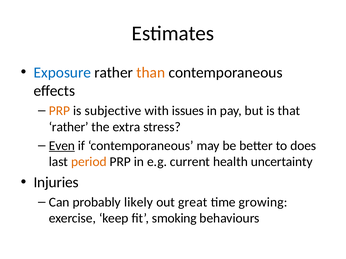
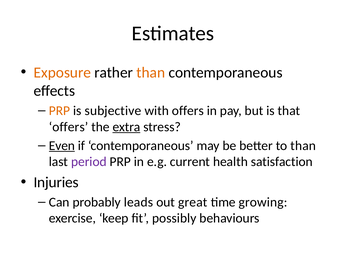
Exposure colour: blue -> orange (62, 73)
with issues: issues -> offers (188, 111)
rather: rather -> offers (69, 127)
extra underline: none -> present (127, 127)
to does: does -> than (303, 146)
period colour: orange -> purple (89, 162)
uncertainty: uncertainty -> satisfaction (282, 162)
likely: likely -> leads (138, 202)
smoking: smoking -> possibly (174, 219)
